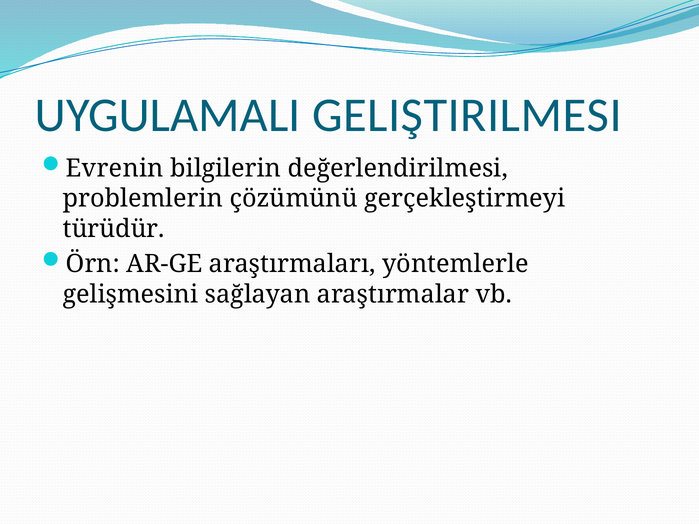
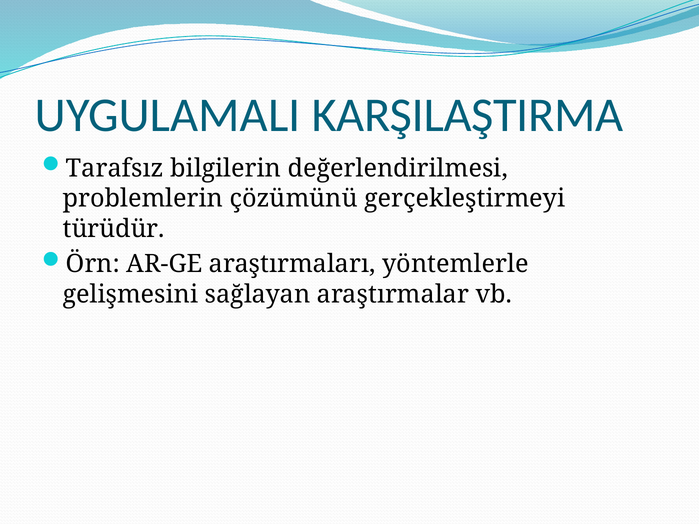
GELIŞTIRILMESI: GELIŞTIRILMESI -> KARŞILAŞTIRMA (467, 115)
Evrenin: Evrenin -> Tarafsız (115, 168)
